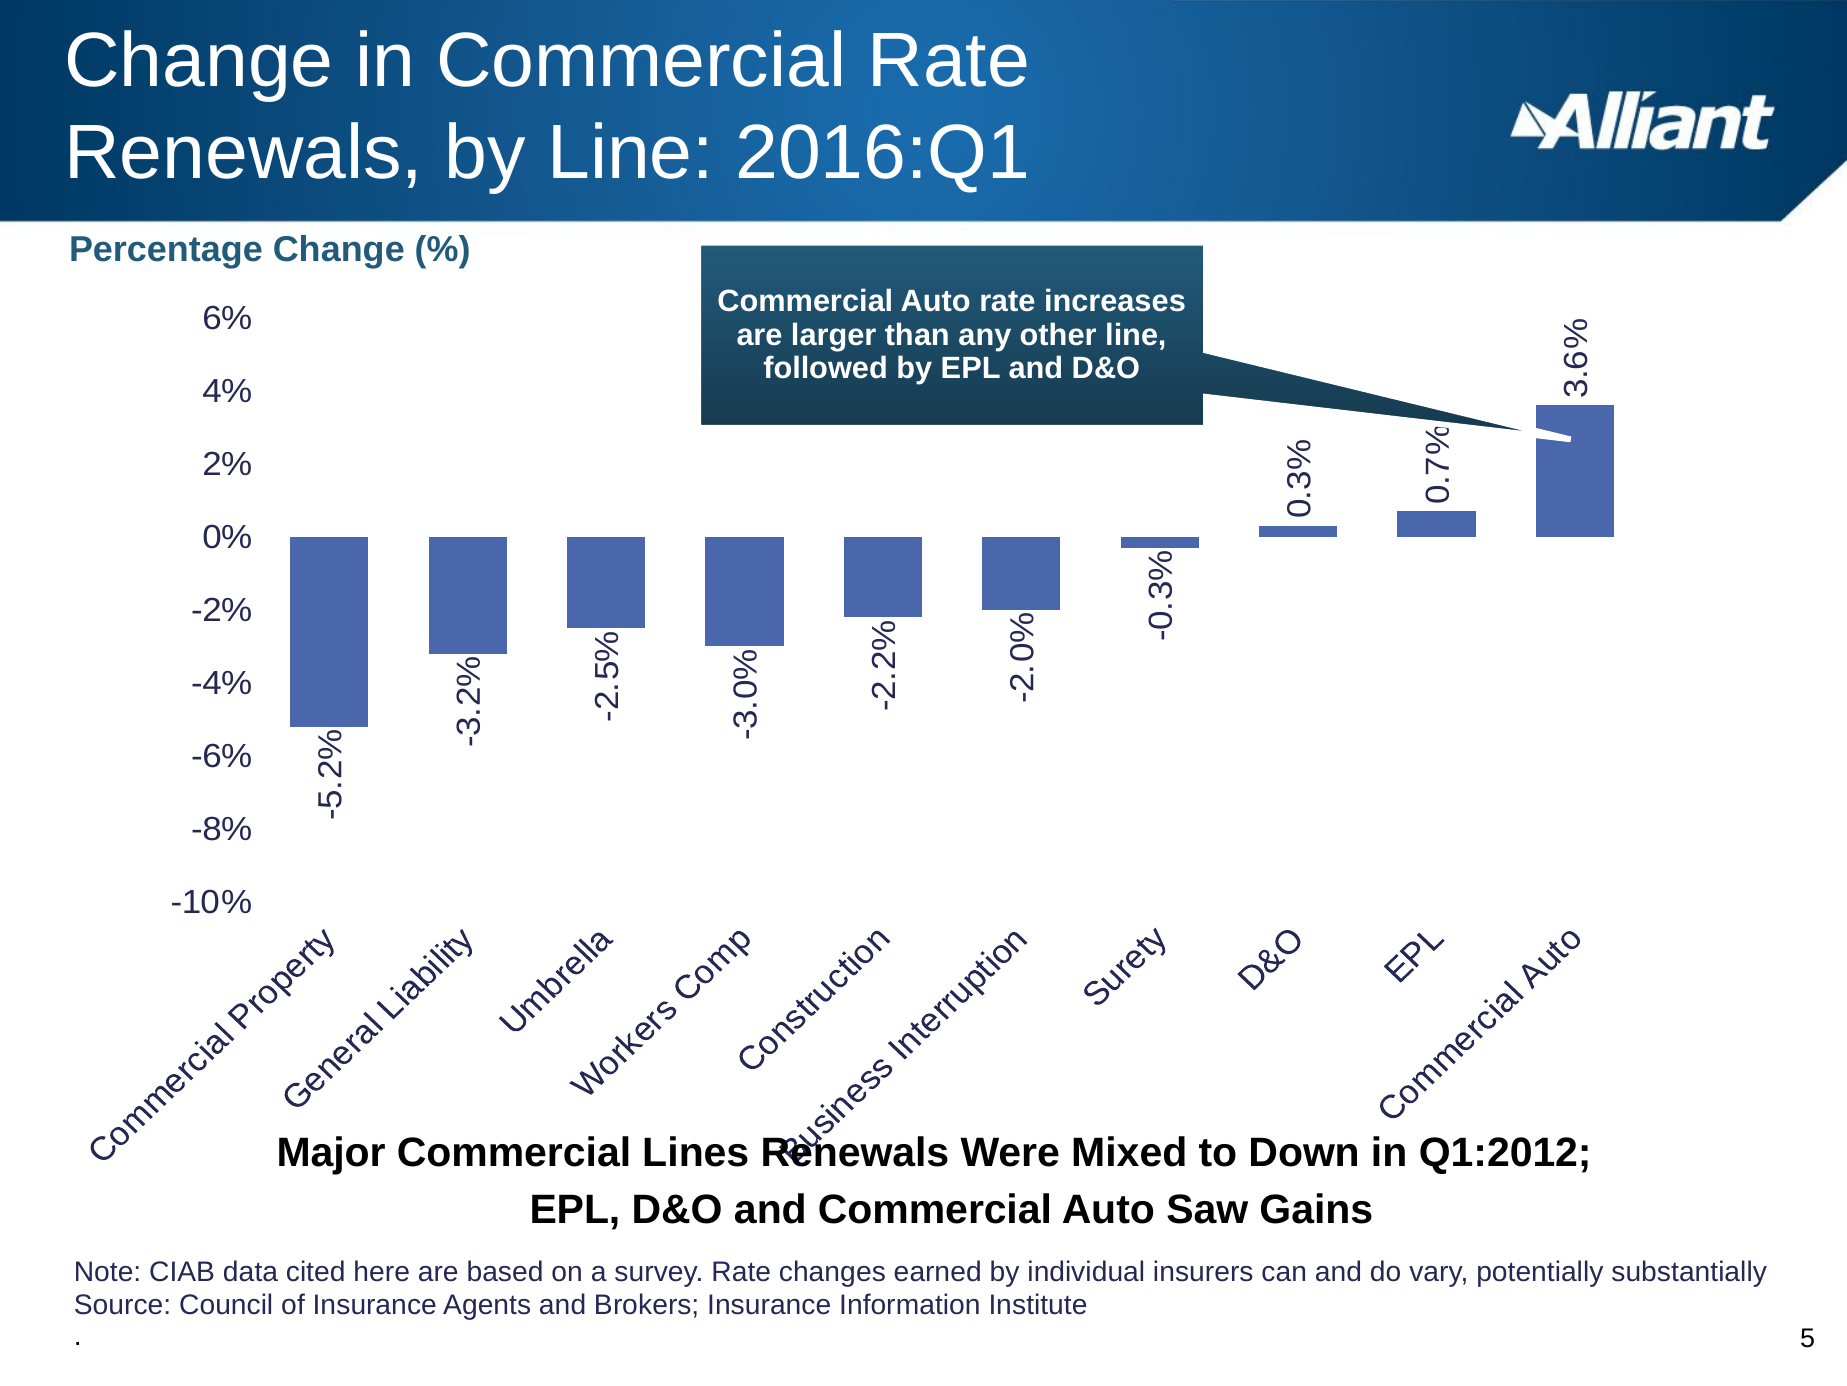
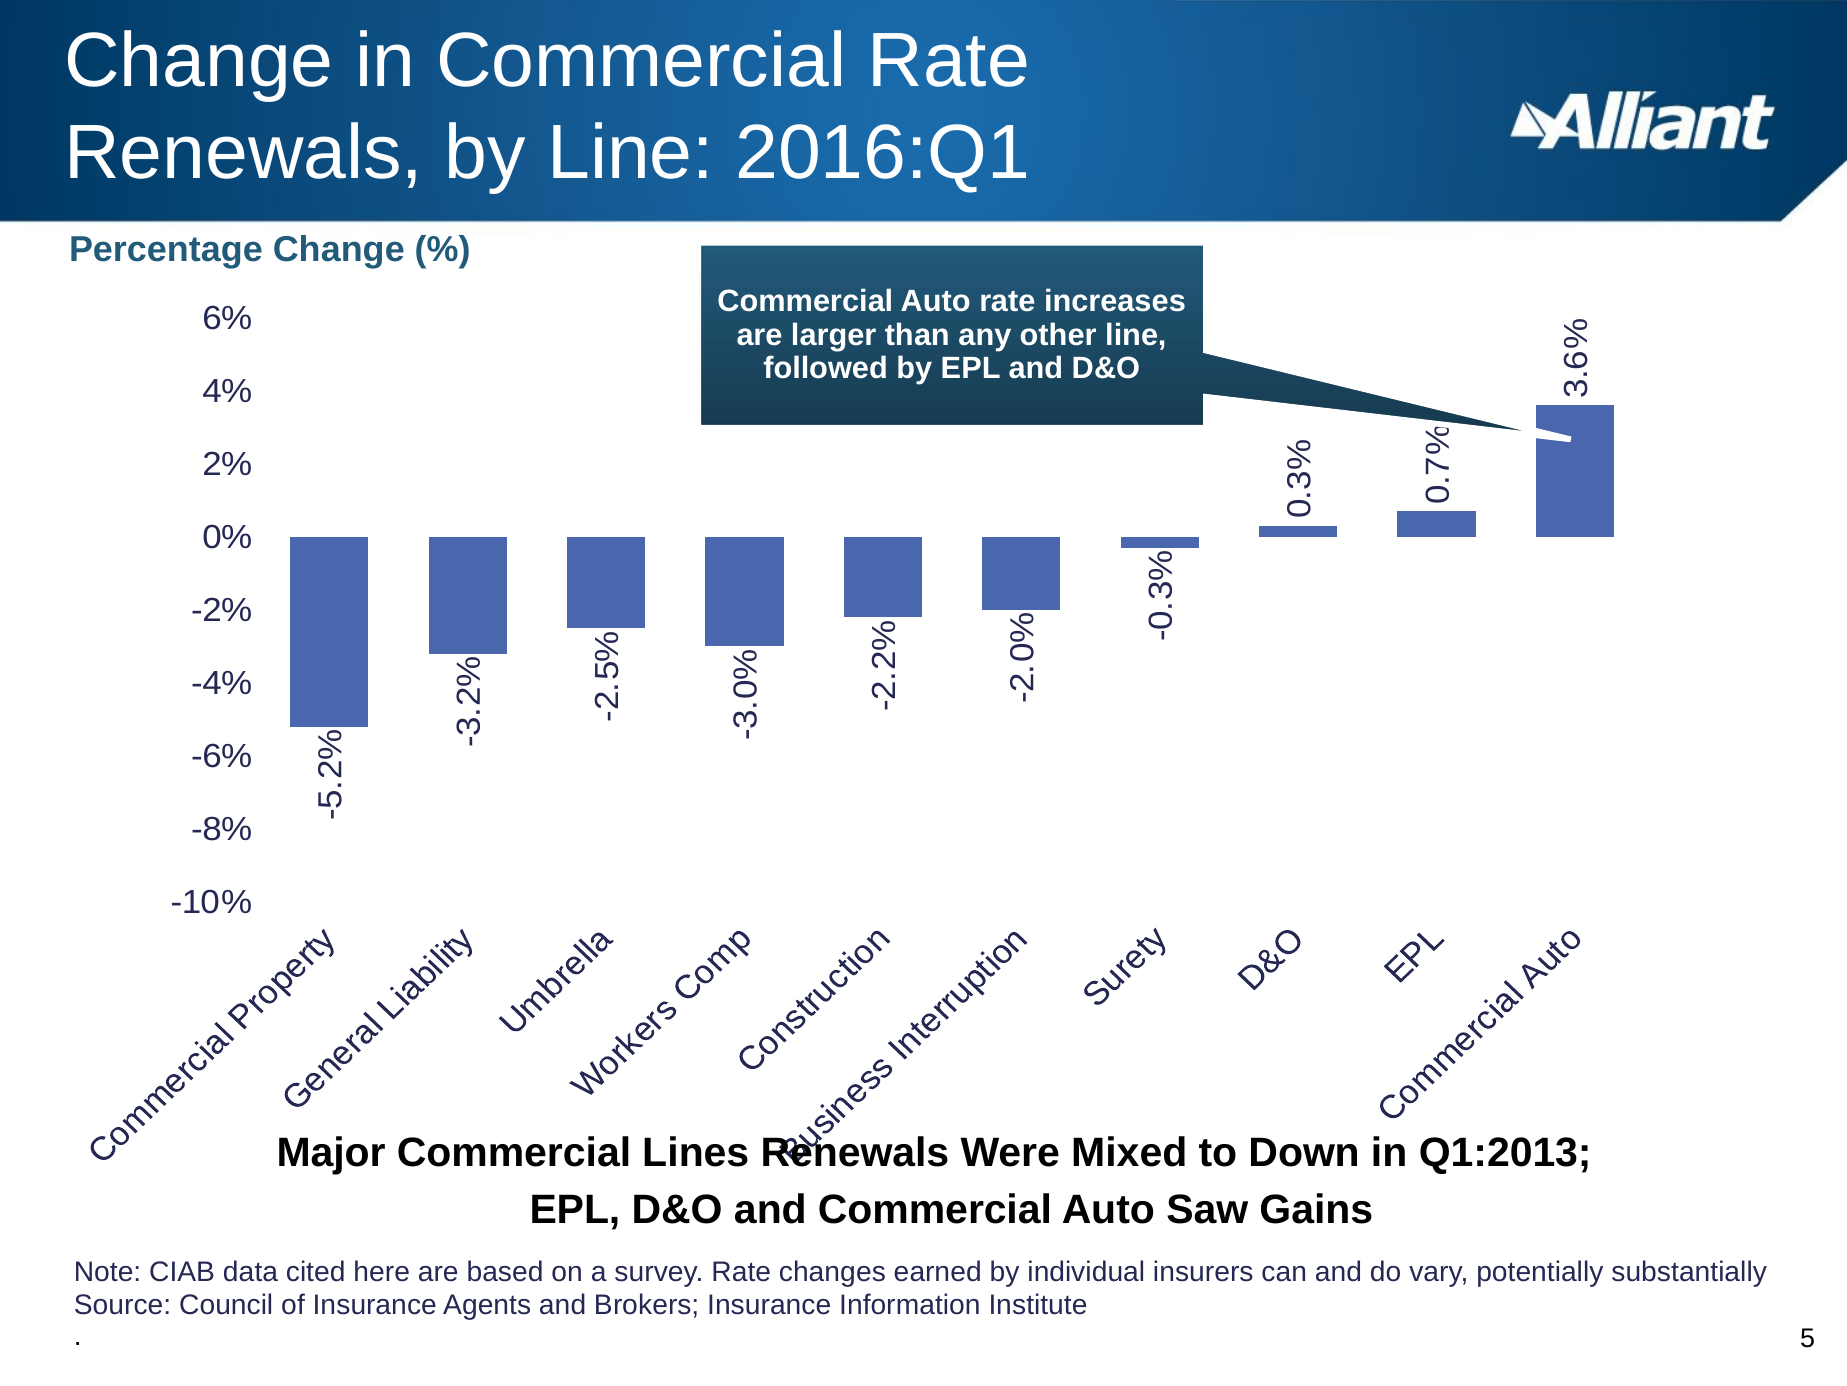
Q1:2012: Q1:2012 -> Q1:2013 (1505, 1152)
